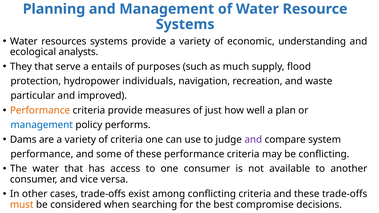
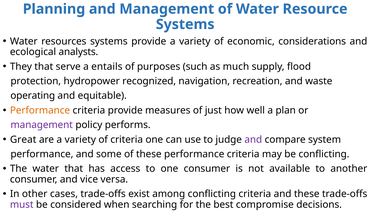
understanding: understanding -> considerations (312, 41)
individuals: individuals -> recognized (149, 81)
particular: particular -> operating (33, 96)
improved: improved -> equitable (102, 96)
management colour: blue -> purple (42, 125)
Dams: Dams -> Great (23, 140)
must colour: orange -> purple (22, 205)
